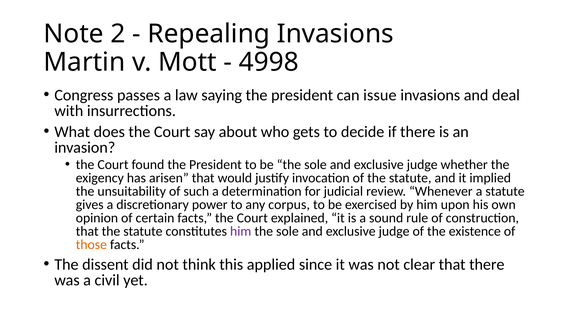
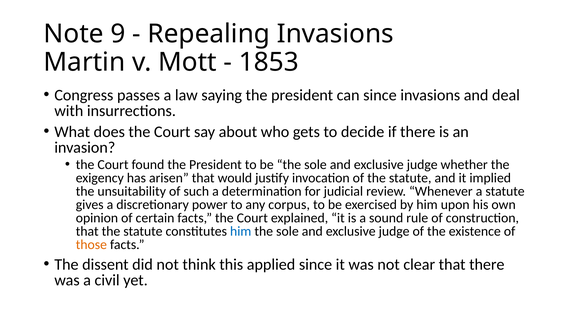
2: 2 -> 9 (118, 34)
4998: 4998 -> 1853 (269, 62)
can issue: issue -> since (380, 95)
him colour: purple -> blue (241, 231)
